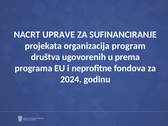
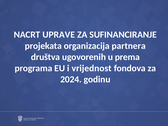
program: program -> partnera (129, 46)
neprofitne: neprofitne -> vrijednost (92, 68)
